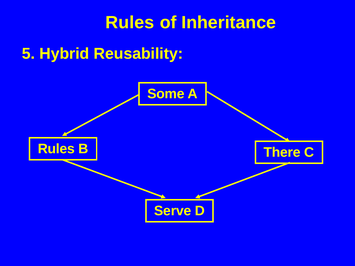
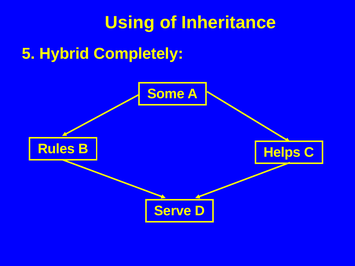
Rules: Rules -> Using (130, 23)
Reusability: Reusability -> Completely (138, 54)
There: There -> Helps (282, 152)
